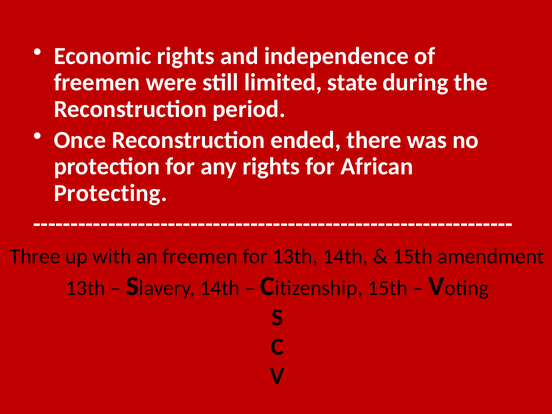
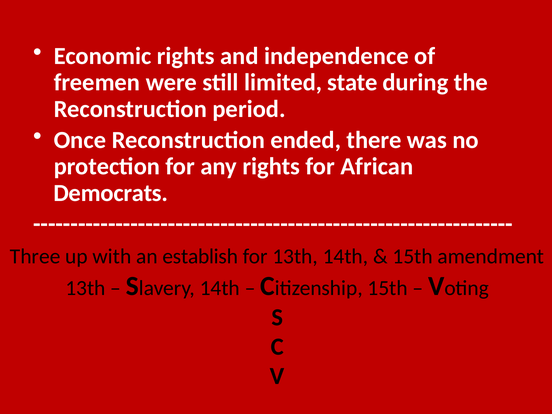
Protecting: Protecting -> Democrats (111, 193)
an freemen: freemen -> establish (200, 256)
